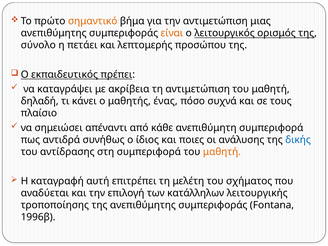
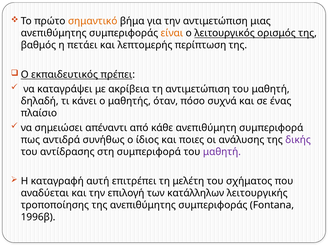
σύνολο: σύνολο -> βαθμός (38, 45)
προσώπου: προσώπου -> περίπτωση (201, 45)
ένας: ένας -> όταν (166, 101)
τους: τους -> ένας (281, 101)
δικής colour: blue -> purple (298, 140)
μαθητή colour: orange -> purple (222, 152)
